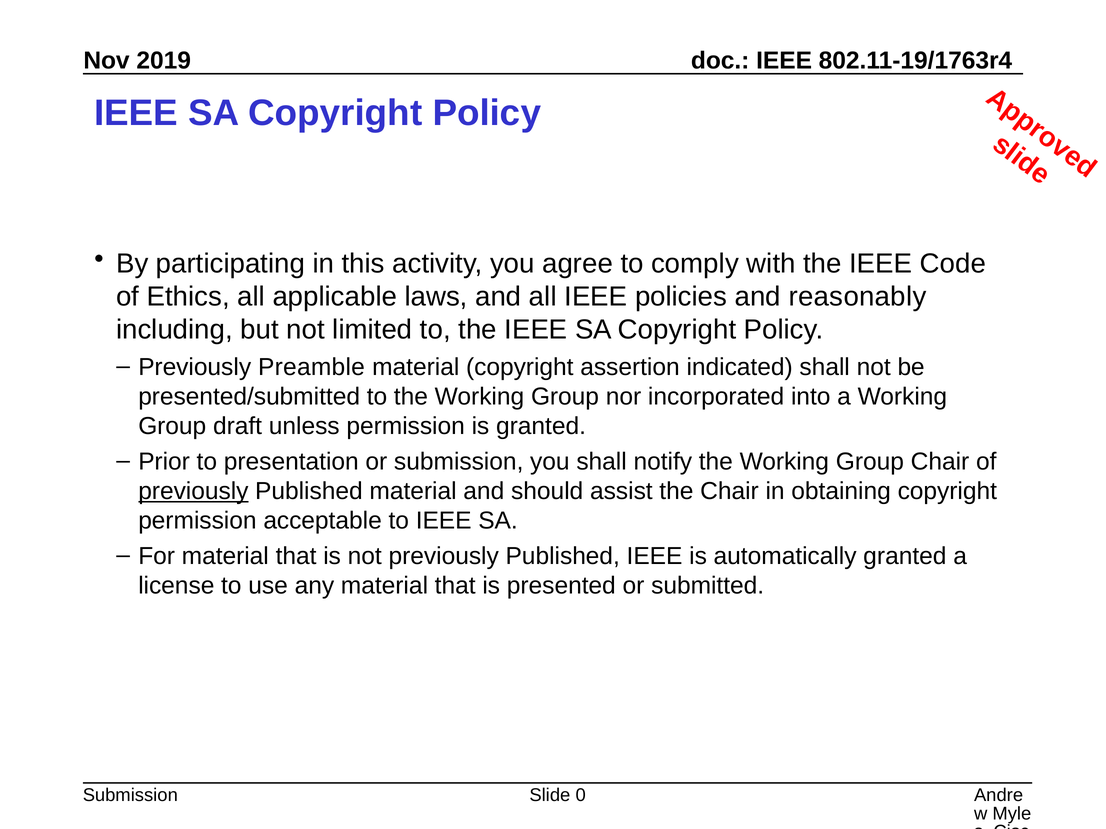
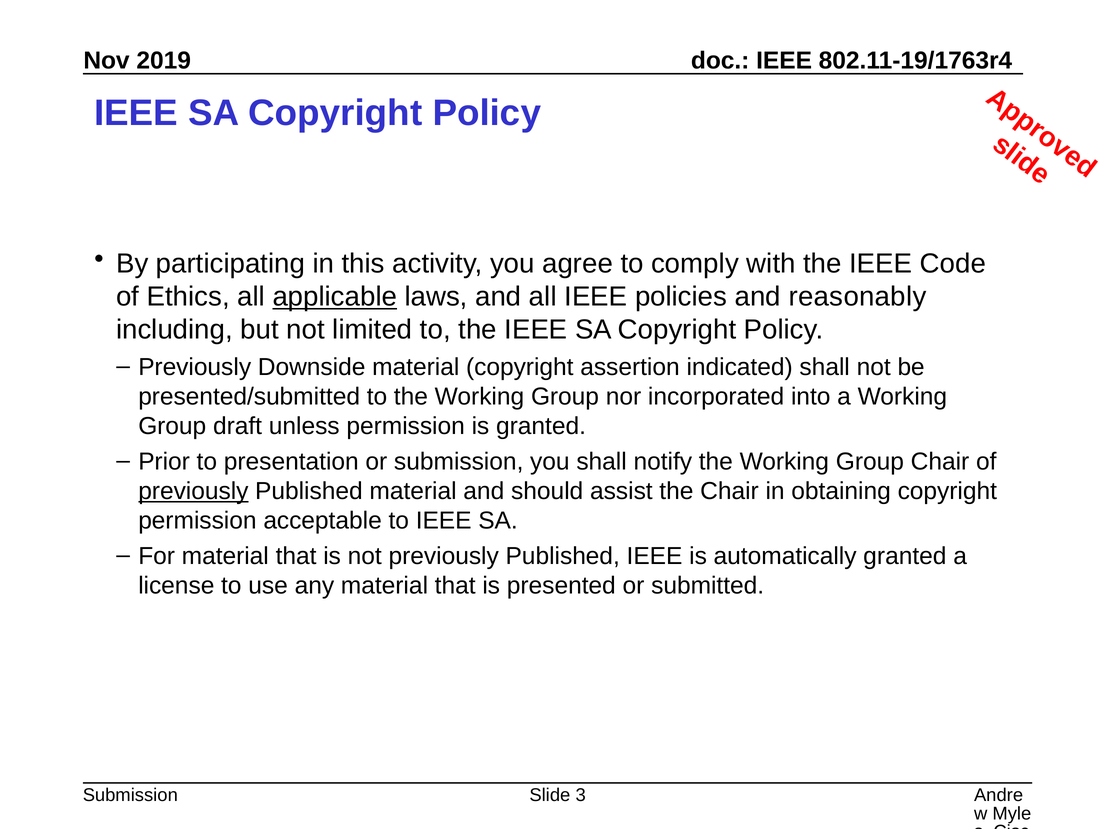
applicable underline: none -> present (335, 297)
Preamble: Preamble -> Downside (312, 367)
0: 0 -> 3 (581, 796)
